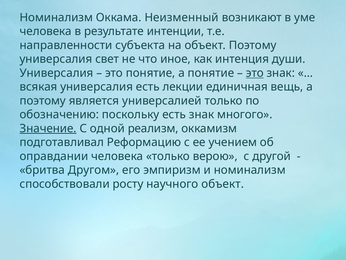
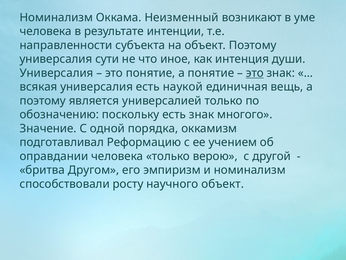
свет: свет -> сути (107, 59)
лекции: лекции -> наукой (183, 87)
Значение underline: present -> none (48, 128)
реализм: реализм -> порядка (153, 128)
